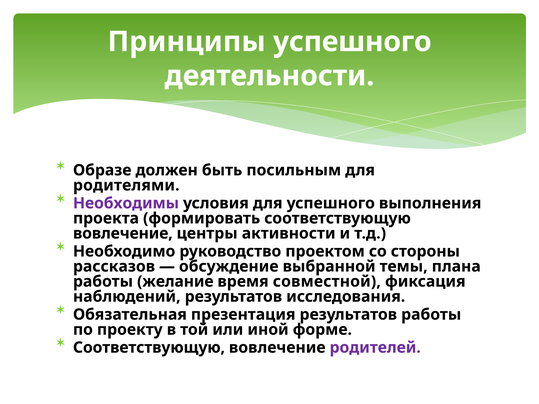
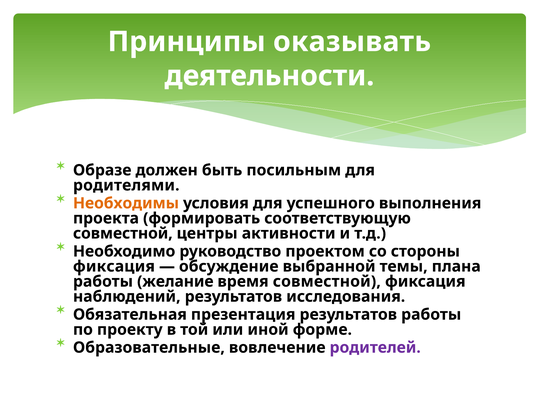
Принципы успешного: успешного -> оказывать (352, 42)
Необходимы colour: purple -> orange (126, 203)
вовлечение: вовлечение -> совместной (123, 234)
рассказов: рассказов -> фиксация (114, 267)
Соответствующую: Соответствующую -> Образовательные (149, 348)
